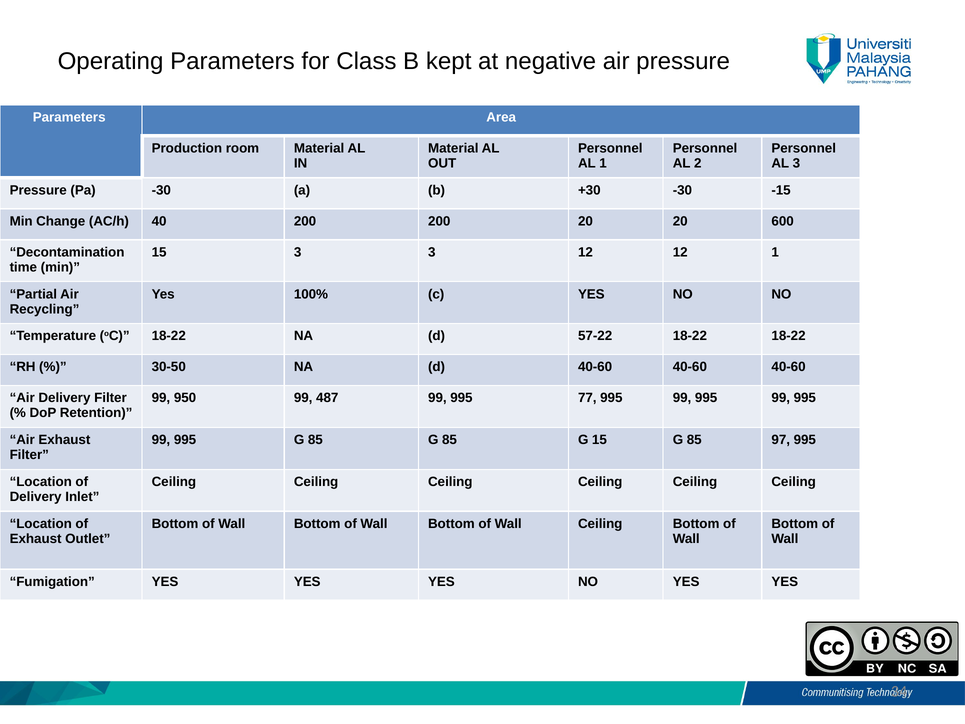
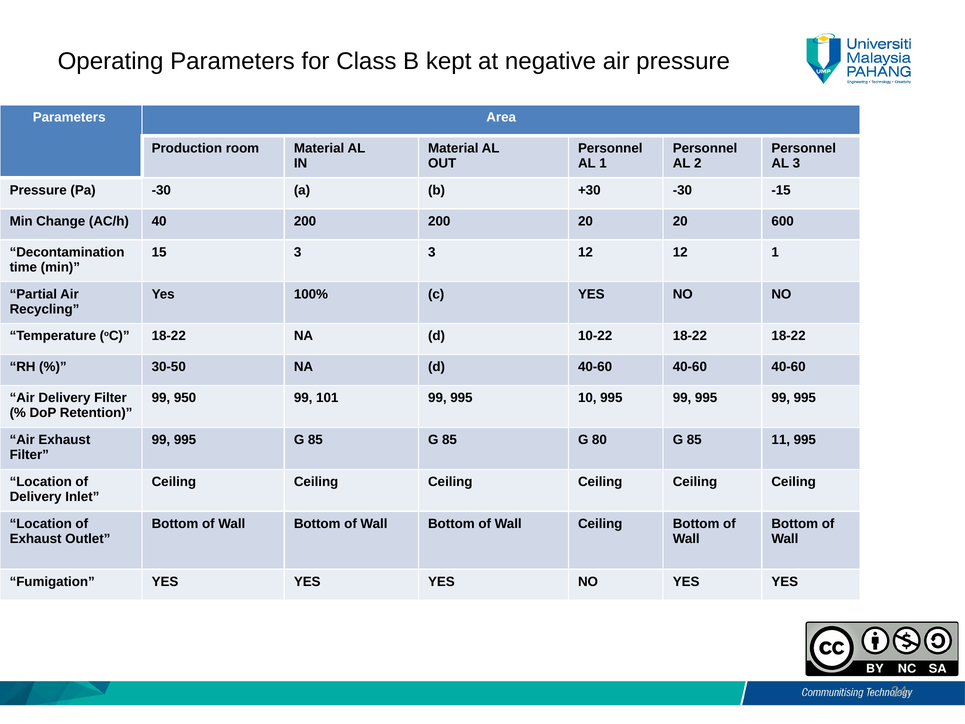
57-22: 57-22 -> 10-22 (595, 336)
487: 487 -> 101 (327, 398)
77: 77 -> 10 (587, 398)
G 15: 15 -> 80 (599, 440)
97: 97 -> 11 (781, 440)
